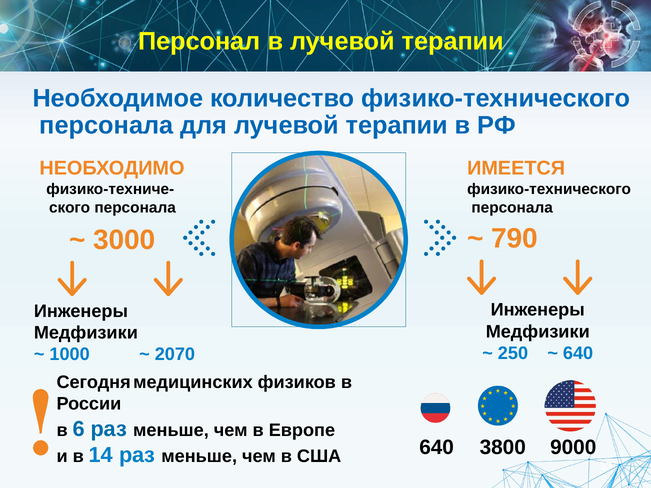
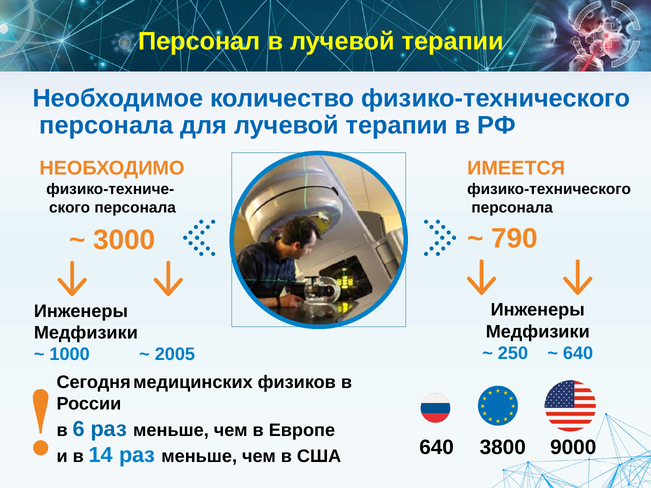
2070: 2070 -> 2005 (175, 355)
